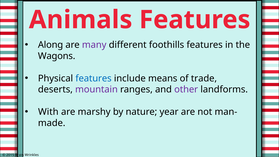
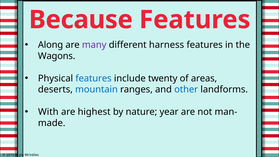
Animals: Animals -> Because (81, 20)
foothills: foothills -> harness (167, 45)
means: means -> twenty (163, 78)
trade: trade -> areas (204, 78)
mountain colour: purple -> blue (96, 89)
other colour: purple -> blue (186, 89)
marshy: marshy -> highest (94, 112)
